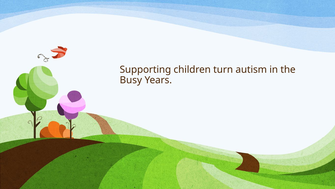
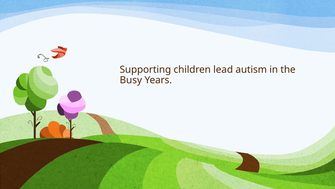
turn: turn -> lead (223, 69)
